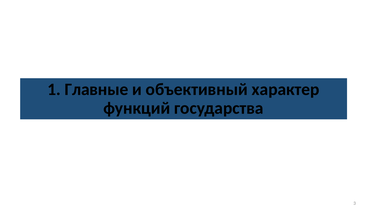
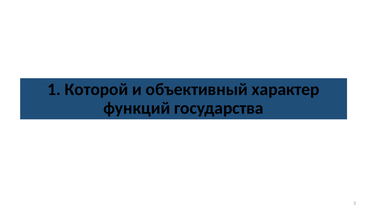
Главные: Главные -> Которой (96, 89)
